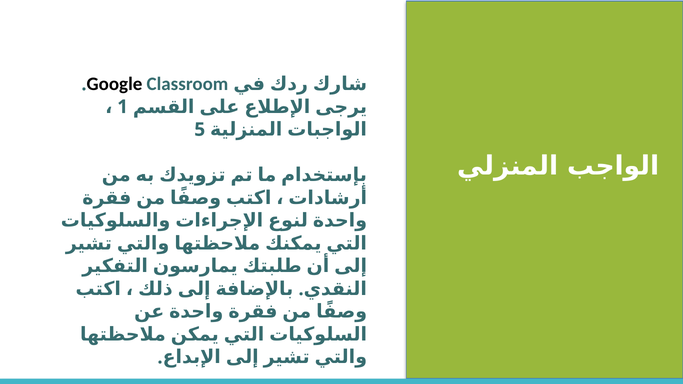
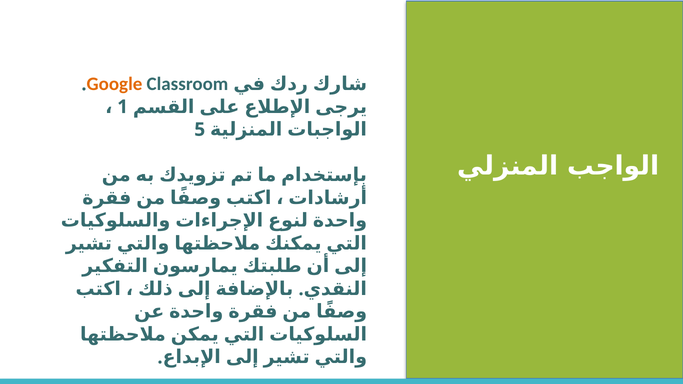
Google colour: black -> orange (114, 84)
